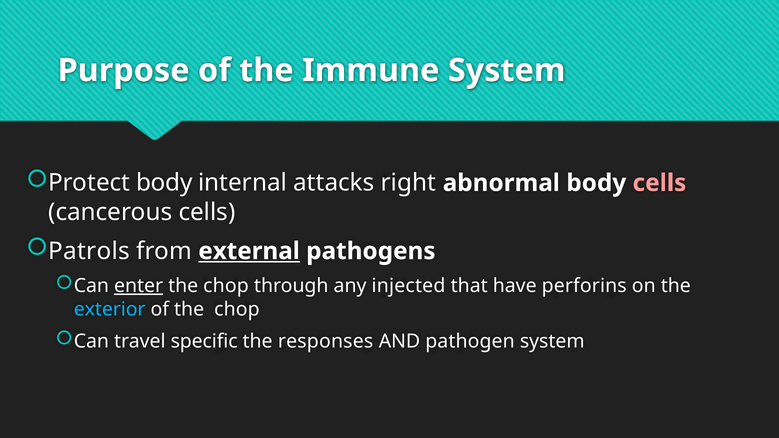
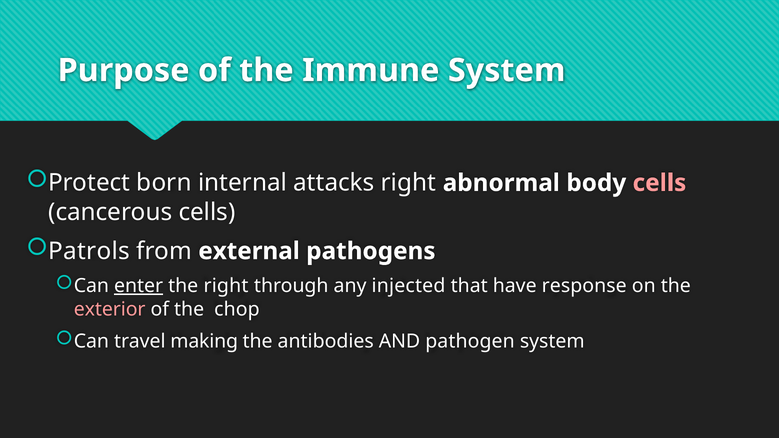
Protect body: body -> born (164, 183)
external underline: present -> none (249, 251)
chop: chop -> right (226, 286)
perforins: perforins -> response (584, 286)
exterior colour: light blue -> pink (110, 309)
specific: specific -> making (204, 341)
responses: responses -> antibodies (326, 341)
